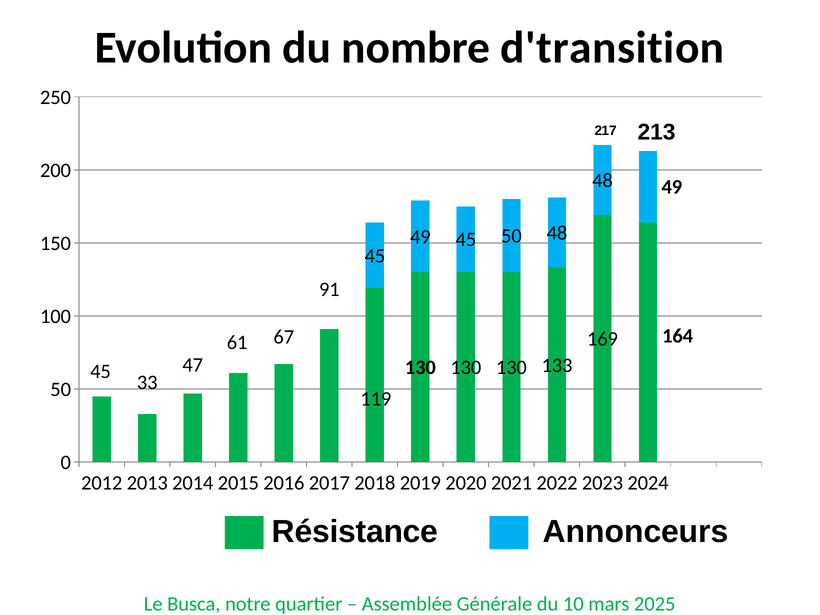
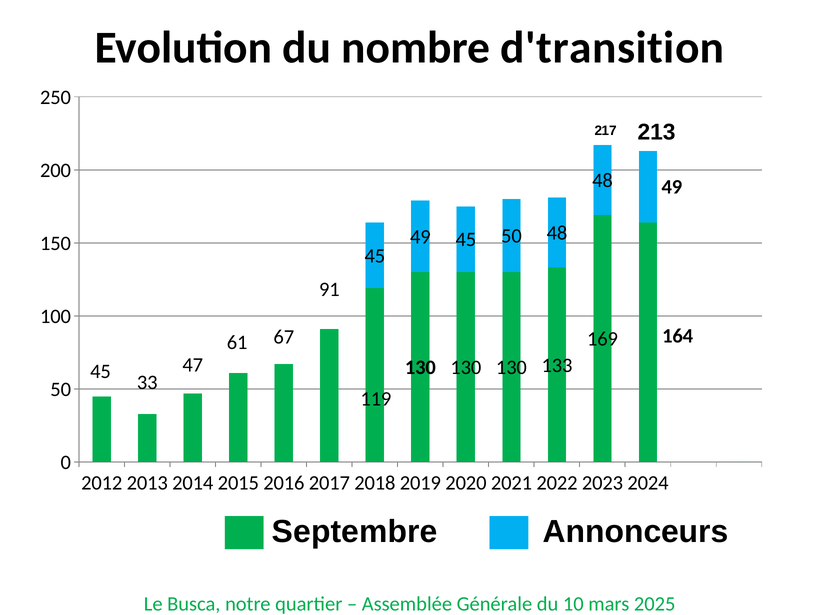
Résistance: Résistance -> Septembre (355, 532)
